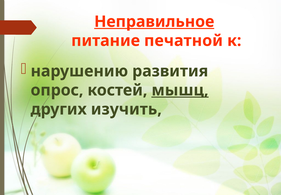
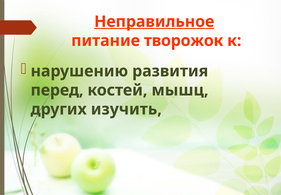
печатной: печатной -> творожок (184, 41)
опрос: опрос -> перед (57, 90)
мышц underline: present -> none (180, 90)
